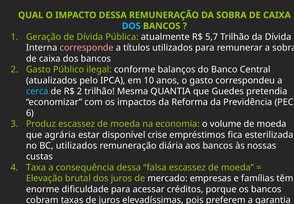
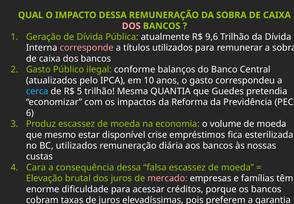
DOS colour: light blue -> pink (131, 26)
5,7: 5,7 -> 9,6 (212, 37)
R$ 2: 2 -> 5 (80, 91)
agrária: agrária -> mesmo (60, 135)
Taxa: Taxa -> Cara (36, 167)
mercado colour: white -> pink (167, 178)
